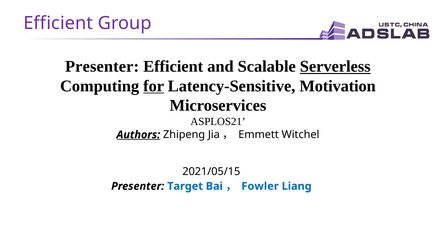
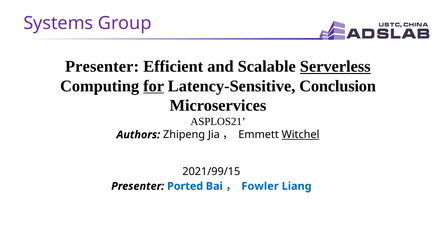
Efficient: Efficient -> Systems (58, 23)
Motivation: Motivation -> Conclusion (338, 86)
Authors underline: present -> none (138, 135)
Witchel underline: none -> present (301, 135)
2021/05/15: 2021/05/15 -> 2021/99/15 (211, 172)
Target: Target -> Ported (185, 186)
